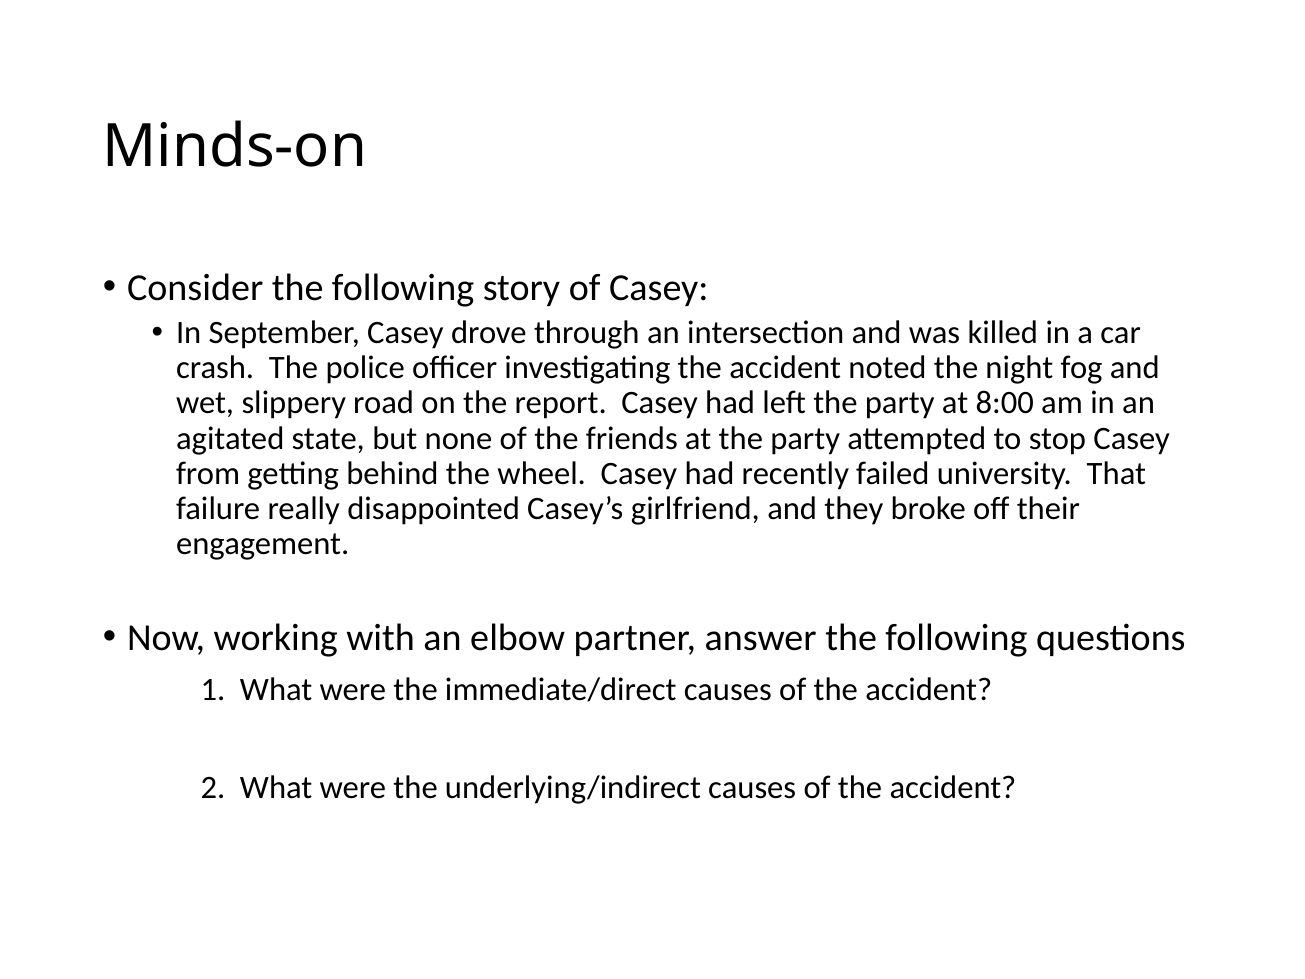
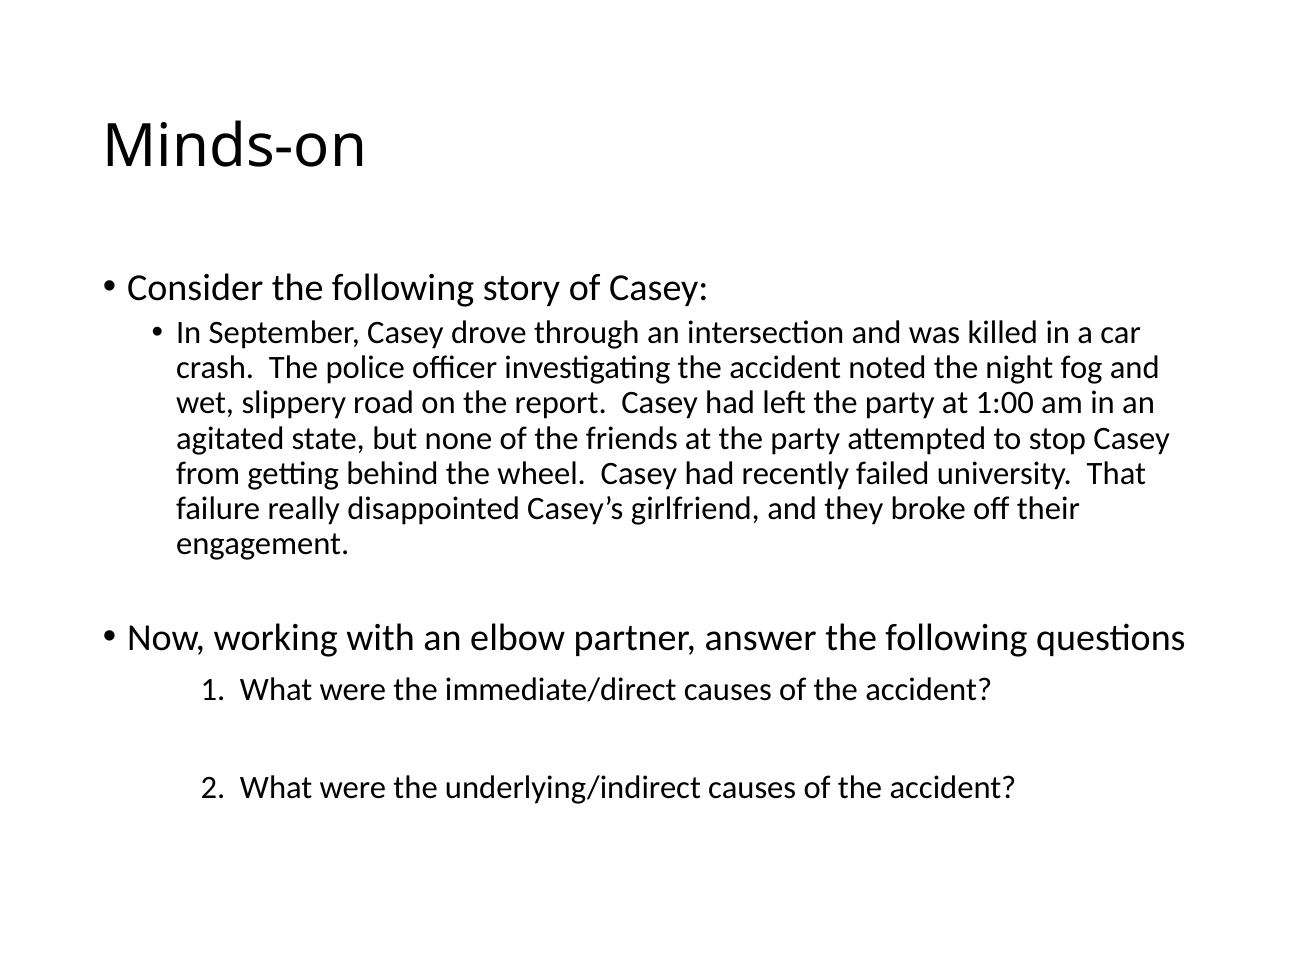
8:00: 8:00 -> 1:00 (1005, 403)
